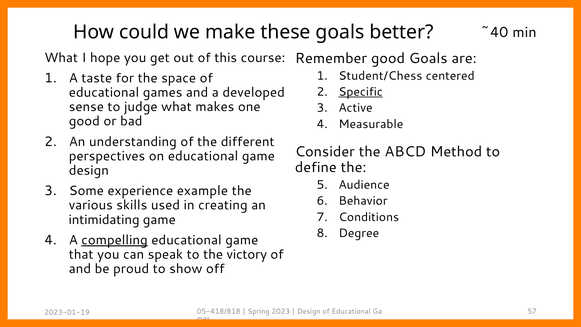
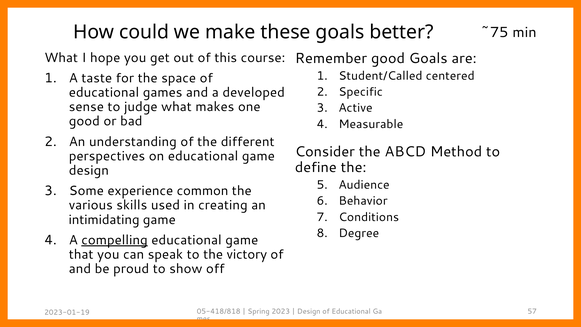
~40: ~40 -> ~75 (494, 32)
Student/Chess: Student/Chess -> Student/Called (380, 76)
Specific underline: present -> none (361, 92)
example: example -> common (203, 191)
